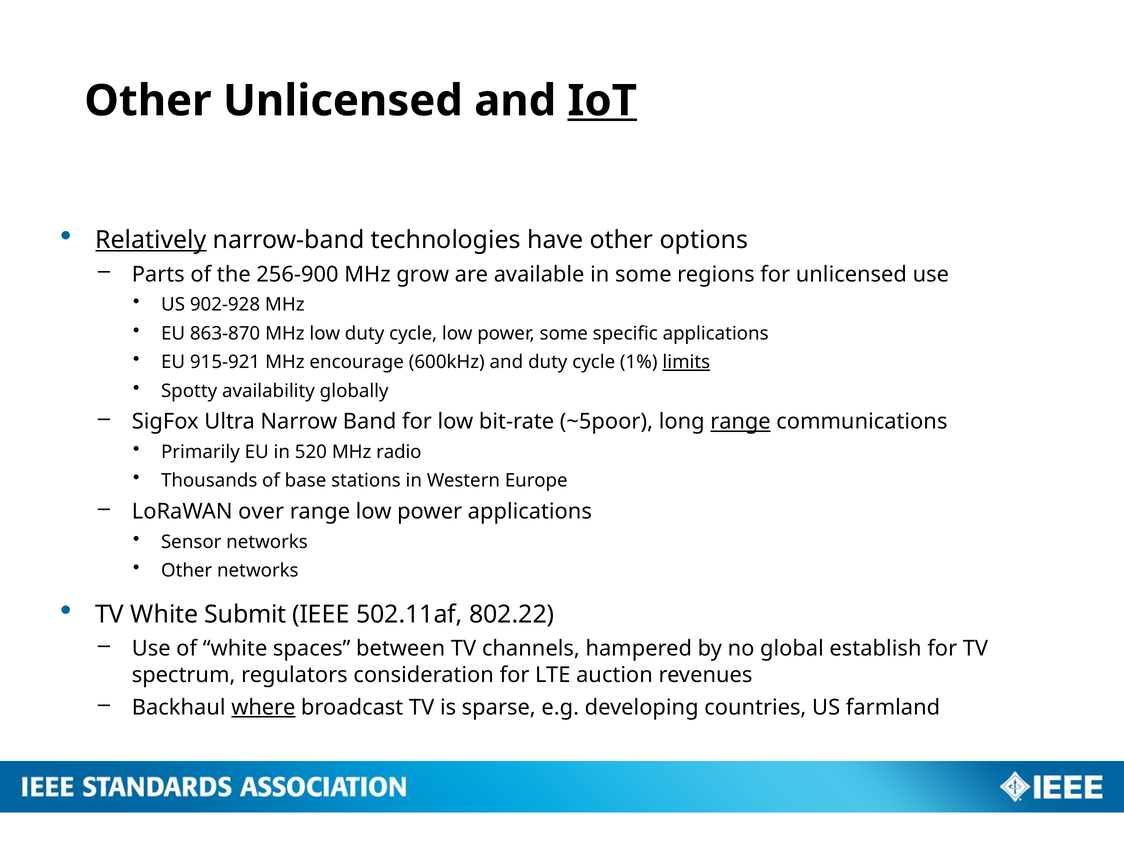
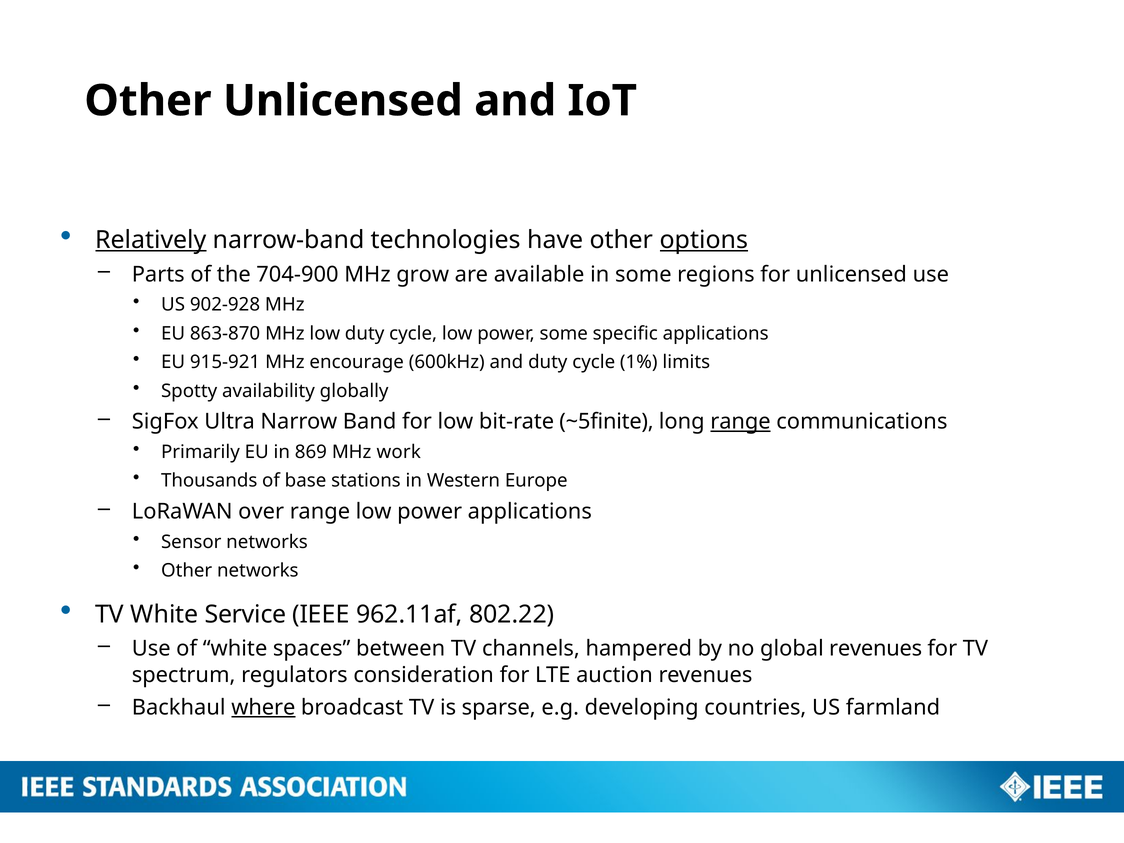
IoT underline: present -> none (602, 101)
options underline: none -> present (704, 240)
256-900: 256-900 -> 704-900 (297, 274)
limits underline: present -> none (686, 362)
~5poor: ~5poor -> ~5finite (607, 422)
520: 520 -> 869 (311, 452)
radio: radio -> work (399, 452)
Submit: Submit -> Service (245, 615)
502.11af: 502.11af -> 962.11af (409, 615)
global establish: establish -> revenues (876, 649)
